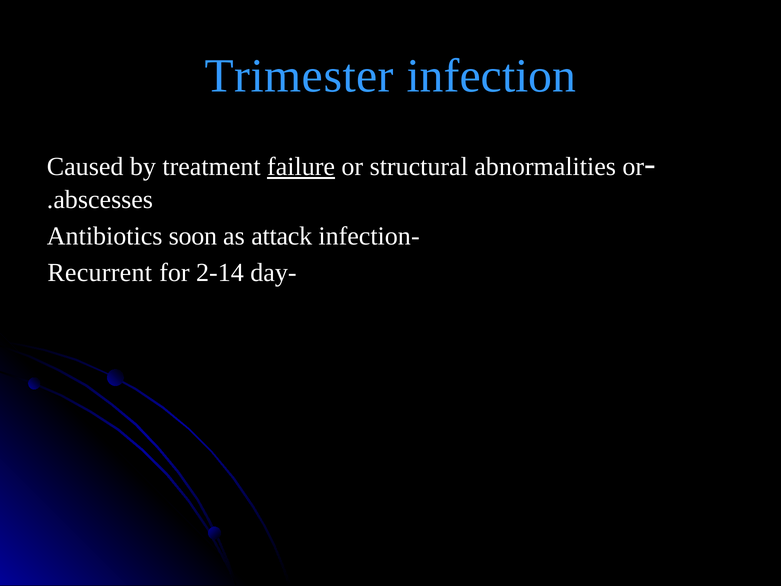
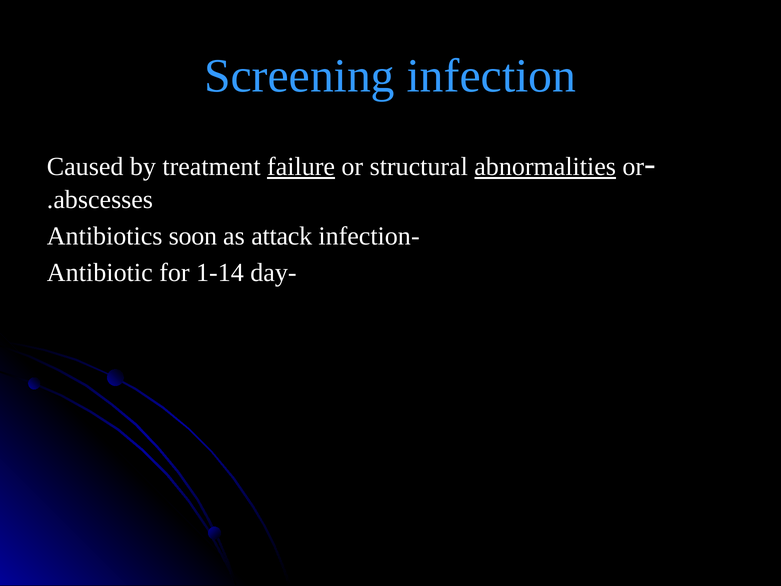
Trimester: Trimester -> Screening (300, 76)
abnormalities underline: none -> present (545, 167)
Recurrent: Recurrent -> Antibiotic (100, 273)
2-14: 2-14 -> 1-14 (220, 273)
